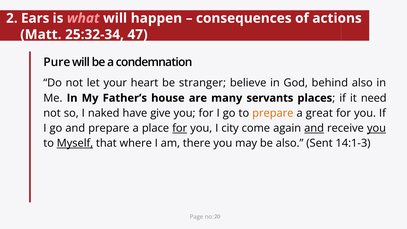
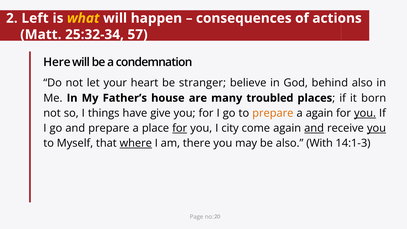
Ears: Ears -> Left (35, 18)
what colour: pink -> yellow (83, 18)
47: 47 -> 57 (138, 35)
Pure: Pure -> Here (57, 63)
servants: servants -> troubled (270, 98)
need: need -> born (374, 98)
naked: naked -> things (104, 113)
a great: great -> again (319, 113)
you underline: none -> present (365, 113)
Myself underline: present -> none (75, 144)
where underline: none -> present (136, 144)
Sent: Sent -> With (320, 144)
